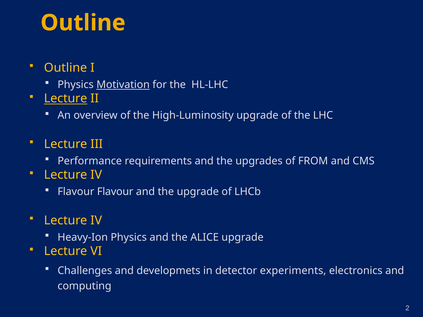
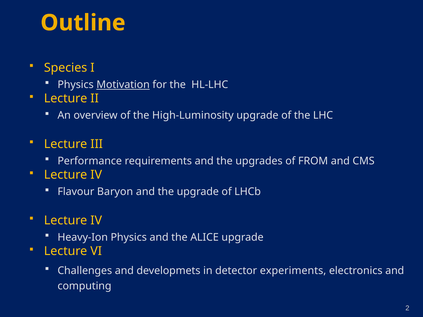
Outline: Outline -> Species (66, 68)
Lecture underline: present -> none (66, 99)
Flavour Flavour: Flavour -> Baryon (115, 192)
